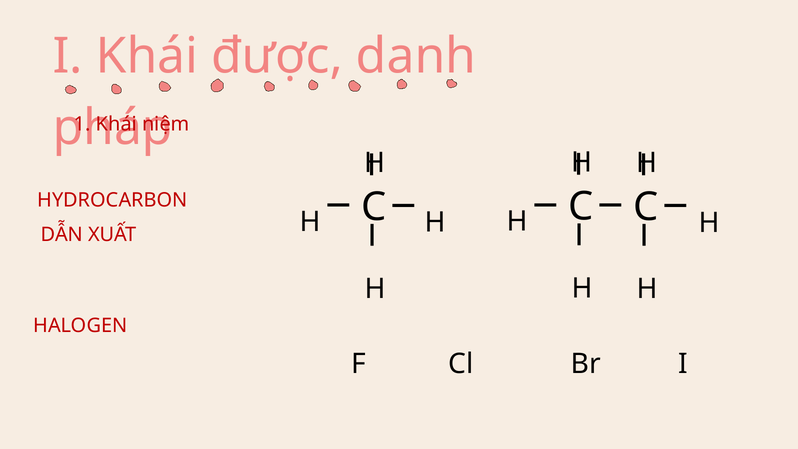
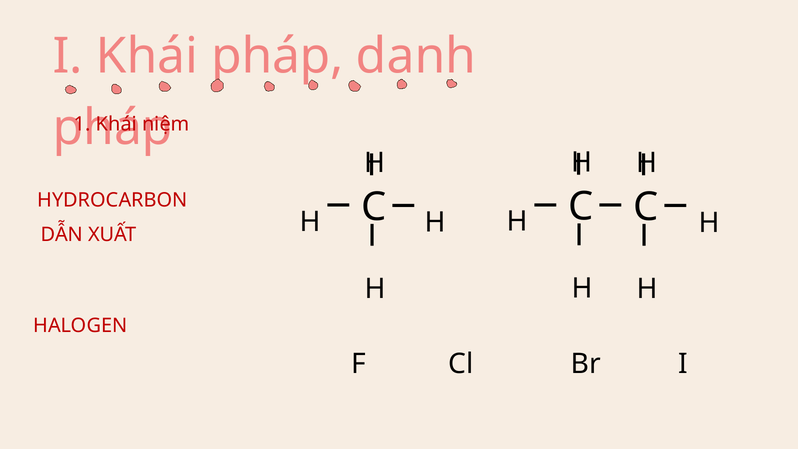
Khái được: được -> pháp (277, 56)
